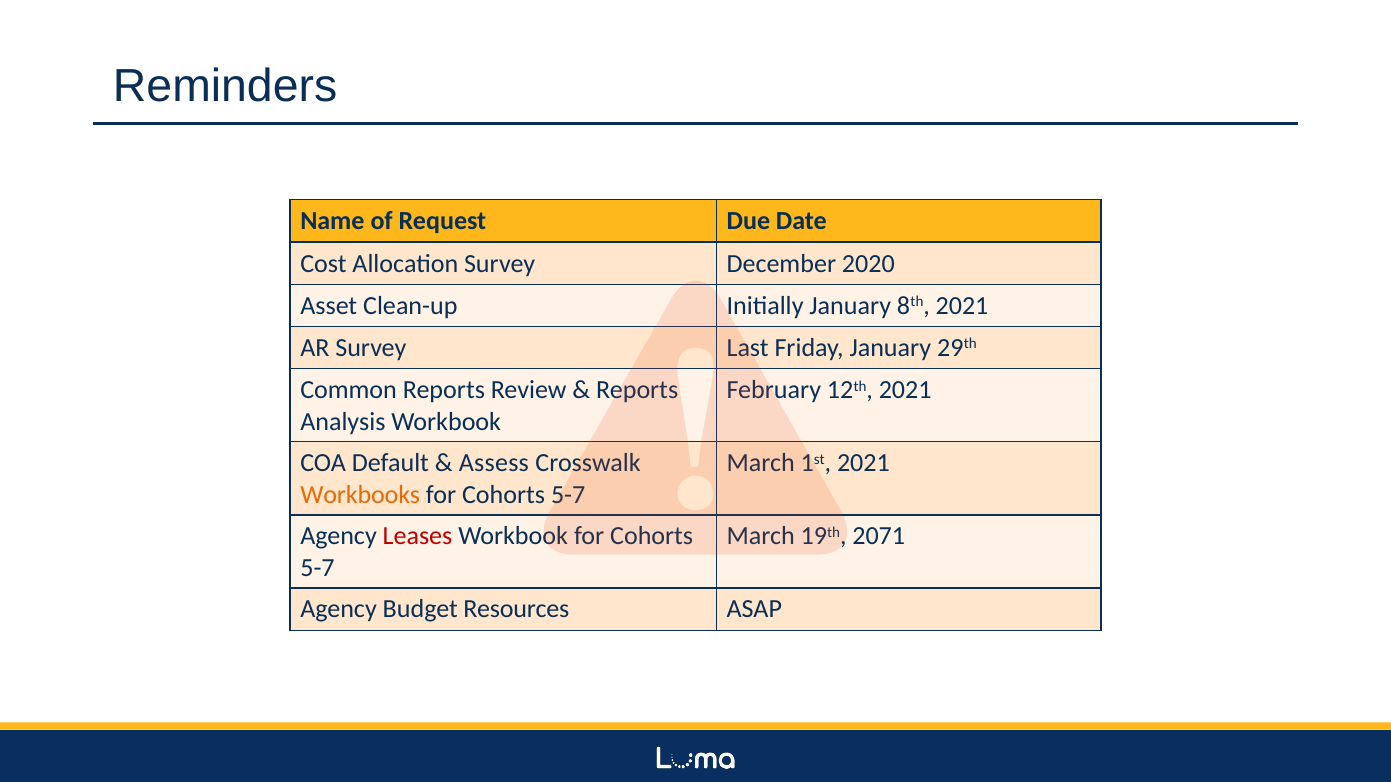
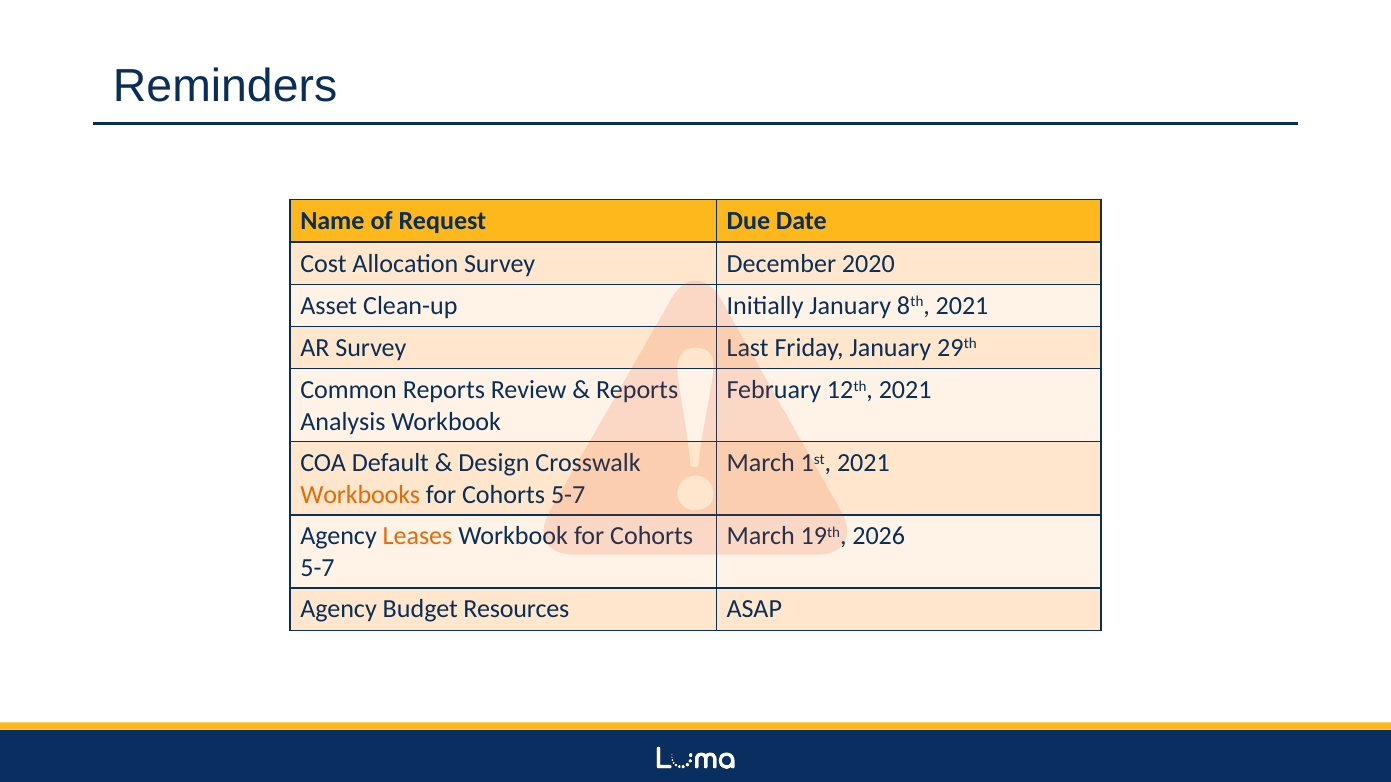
Assess: Assess -> Design (494, 464)
Leases colour: red -> orange (418, 537)
2071: 2071 -> 2026 (879, 537)
